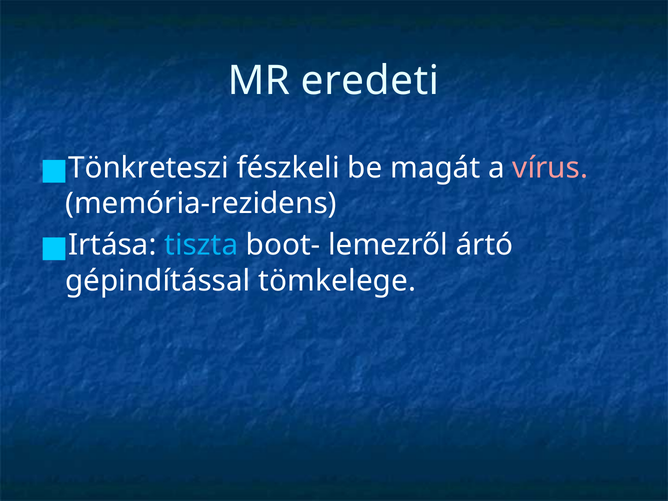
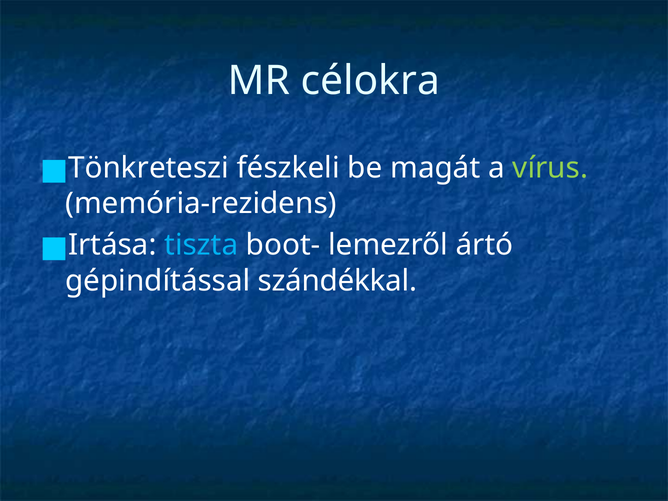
eredeti: eredeti -> célokra (370, 81)
vírus colour: pink -> light green (550, 168)
tömkelege: tömkelege -> szándékkal (338, 281)
